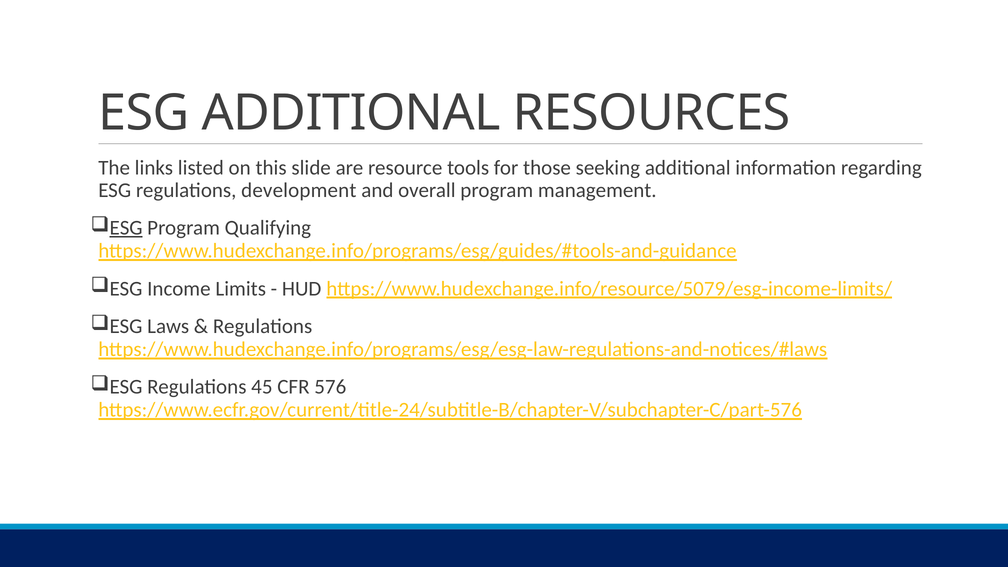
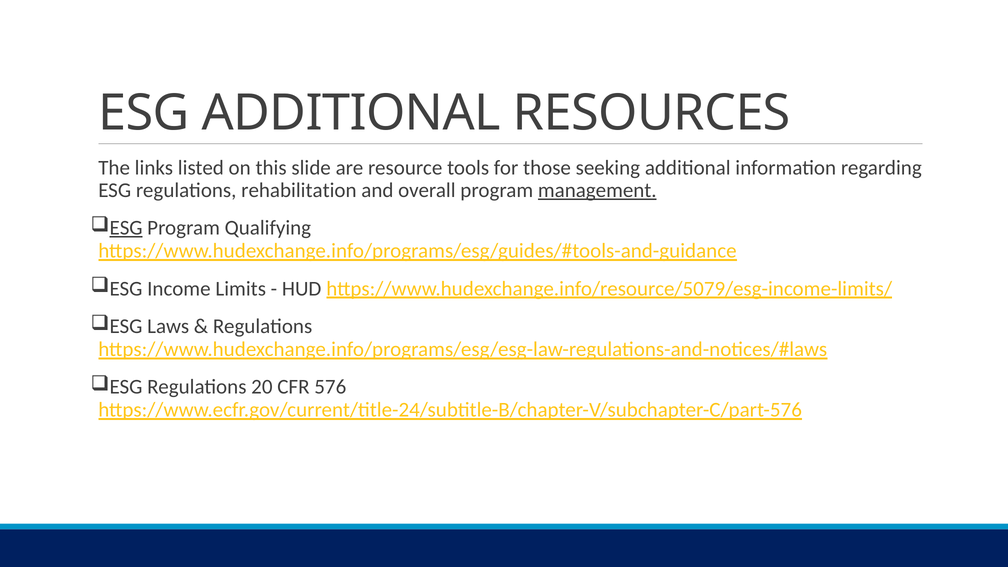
development: development -> rehabilitation (299, 190)
management underline: none -> present (597, 190)
45: 45 -> 20 (262, 387)
